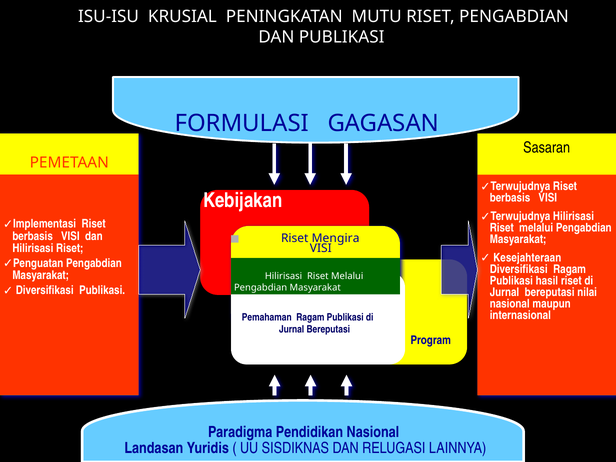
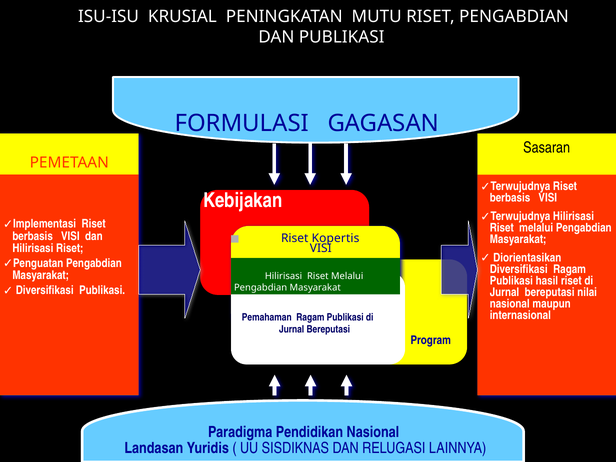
Mengira: Mengira -> Kopertis (336, 238)
Kesejahteraan: Kesejahteraan -> Diorientasikan (527, 258)
